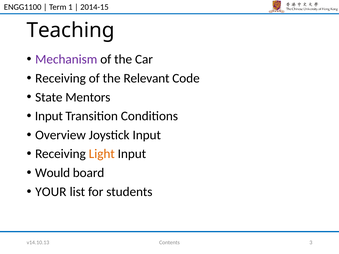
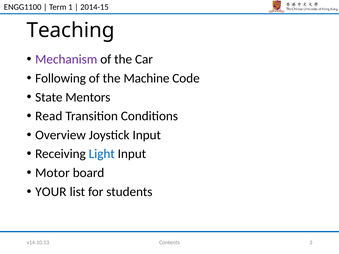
Receiving: Receiving -> Following (61, 78)
Relevant: Relevant -> Machine (146, 78)
Input: Input -> Read (49, 116)
Light colour: orange -> blue (102, 154)
Would: Would -> Motor (52, 173)
